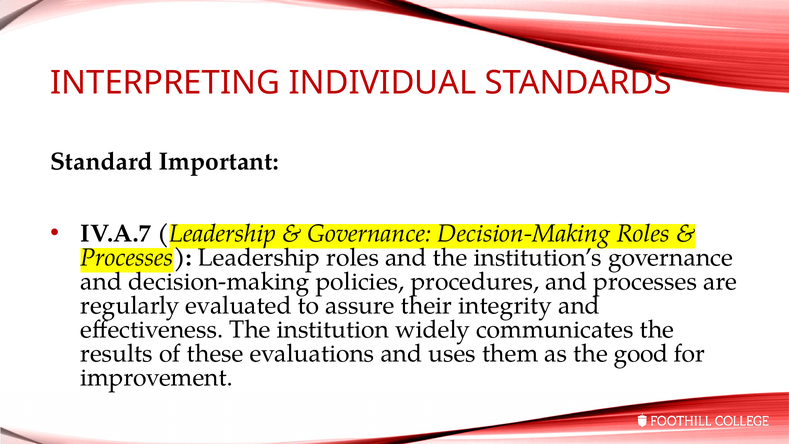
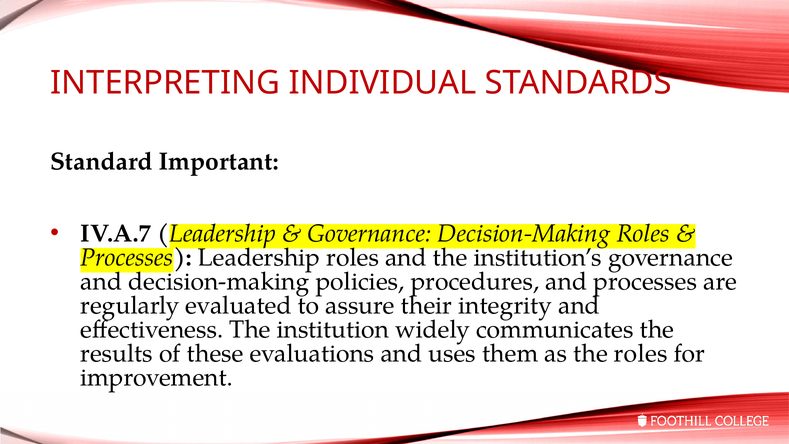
the good: good -> roles (641, 353)
